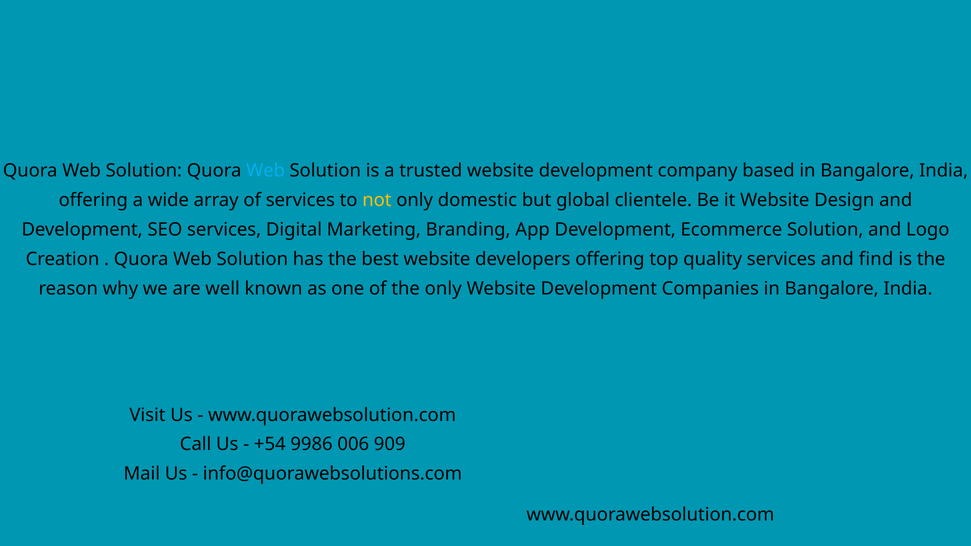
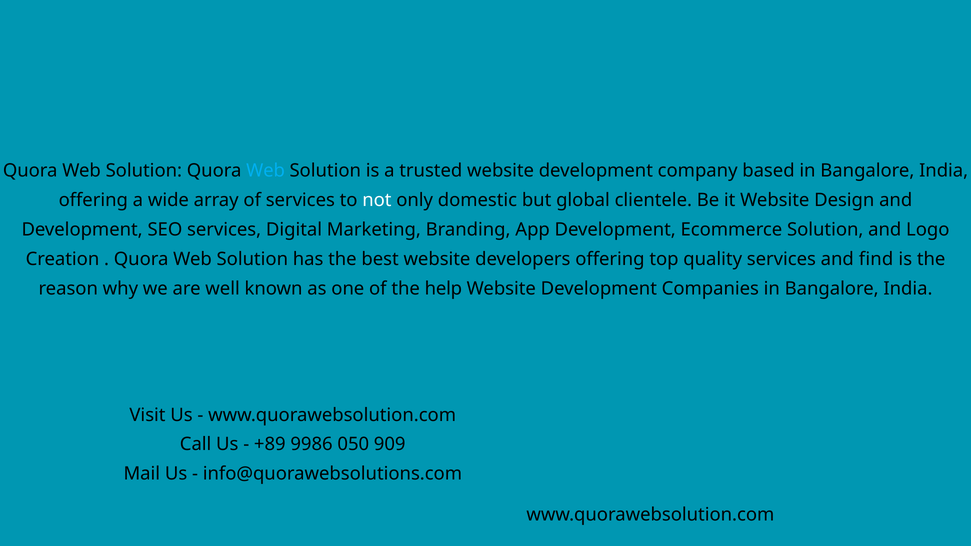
not colour: yellow -> white (377, 200)
the only: only -> help (443, 289)
+54: +54 -> +89 (270, 445)
006: 006 -> 050 (353, 445)
